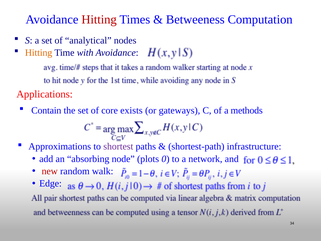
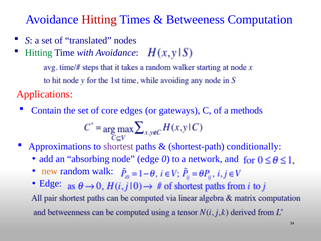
analytical: analytical -> translated (88, 40)
Hitting colour: orange -> green (39, 53)
exists: exists -> edges (131, 110)
infrastructure: infrastructure -> conditionally (254, 146)
node plots: plots -> edge (148, 159)
new colour: red -> orange (50, 171)
